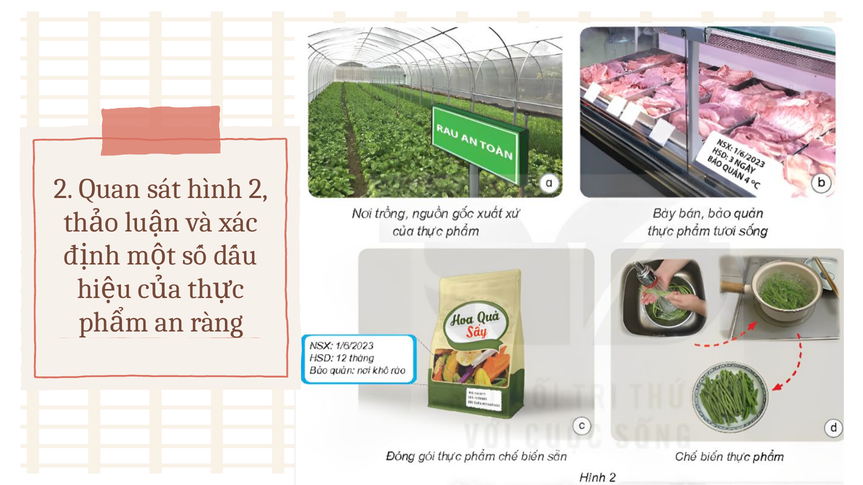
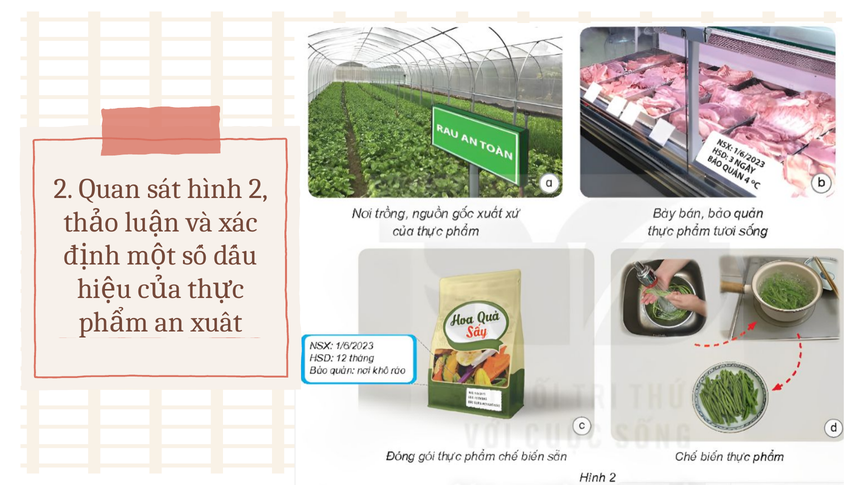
ràng: ràng -> xuất (217, 323)
